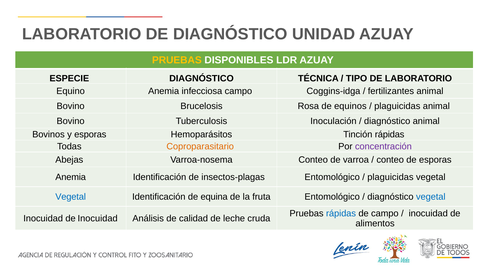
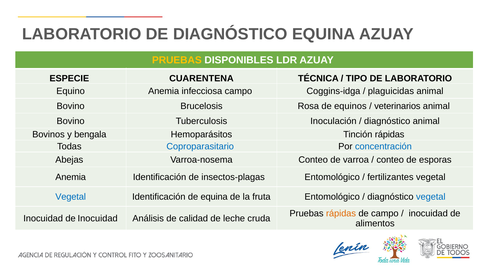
DIAGNÓSTICO UNIDAD: UNIDAD -> EQUINA (324, 34)
ESPECIE DIAGNÓSTICO: DIAGNÓSTICO -> CUARENTENA (201, 78)
fertilizantes: fertilizantes -> plaguicidas (391, 91)
plaguicidas: plaguicidas -> veterinarios (397, 106)
y esporas: esporas -> bengala (90, 134)
Coproparasitario colour: orange -> blue (200, 146)
concentración colour: purple -> blue (383, 146)
plaguicidas: plaguicidas -> fertilizantes (390, 177)
rápidas colour: blue -> orange (341, 213)
